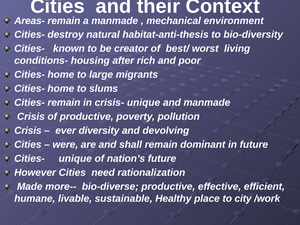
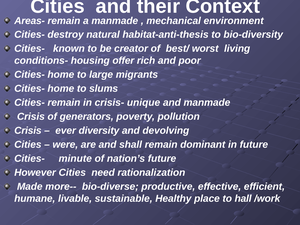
after: after -> offer (123, 61)
of productive: productive -> generators (87, 117)
Cities- unique: unique -> minute (75, 159)
city: city -> hall (243, 199)
